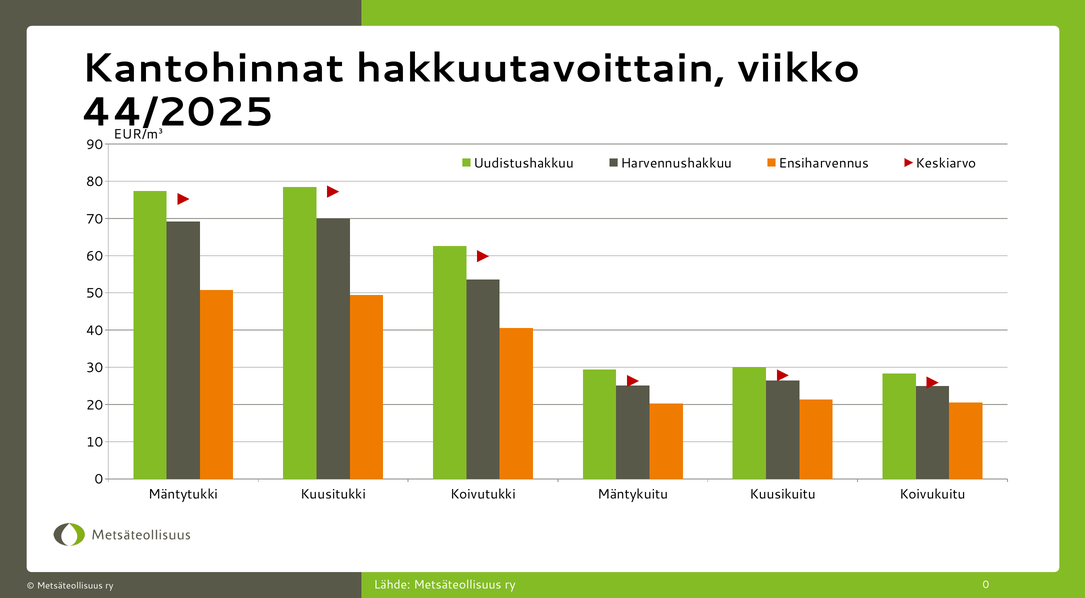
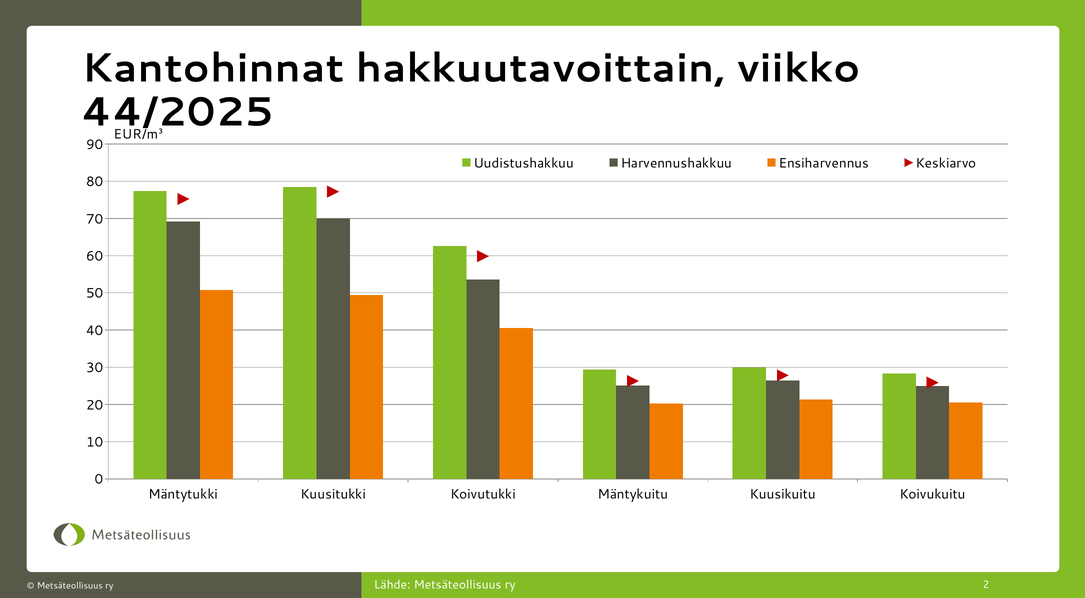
ry 0: 0 -> 2 (986, 585)
